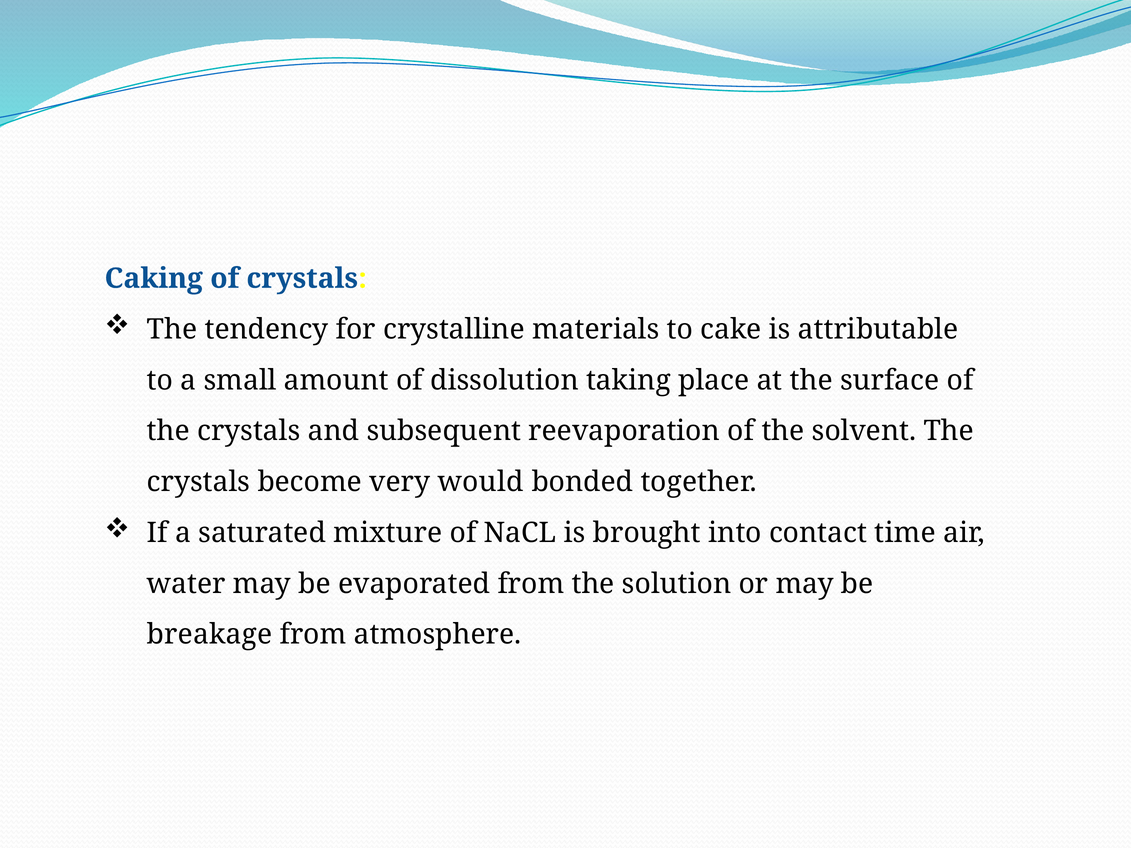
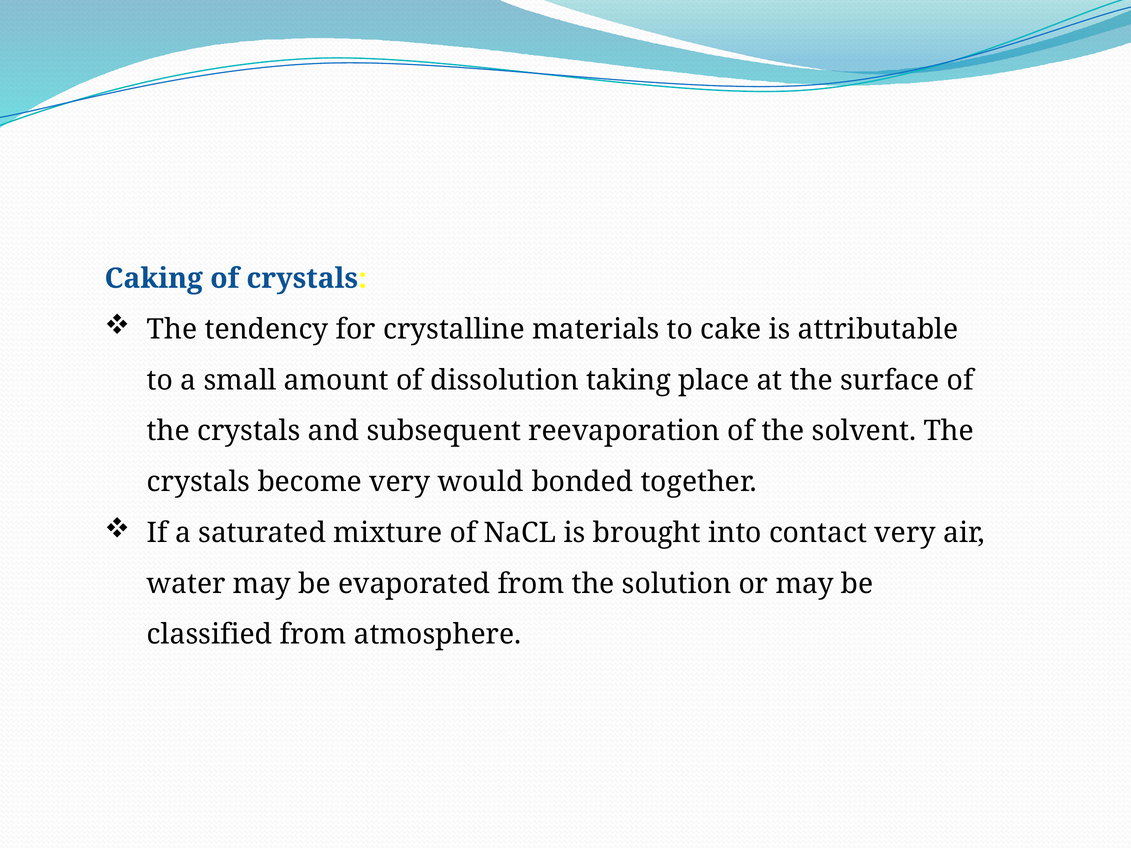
contact time: time -> very (905, 533)
breakage: breakage -> classified (210, 635)
